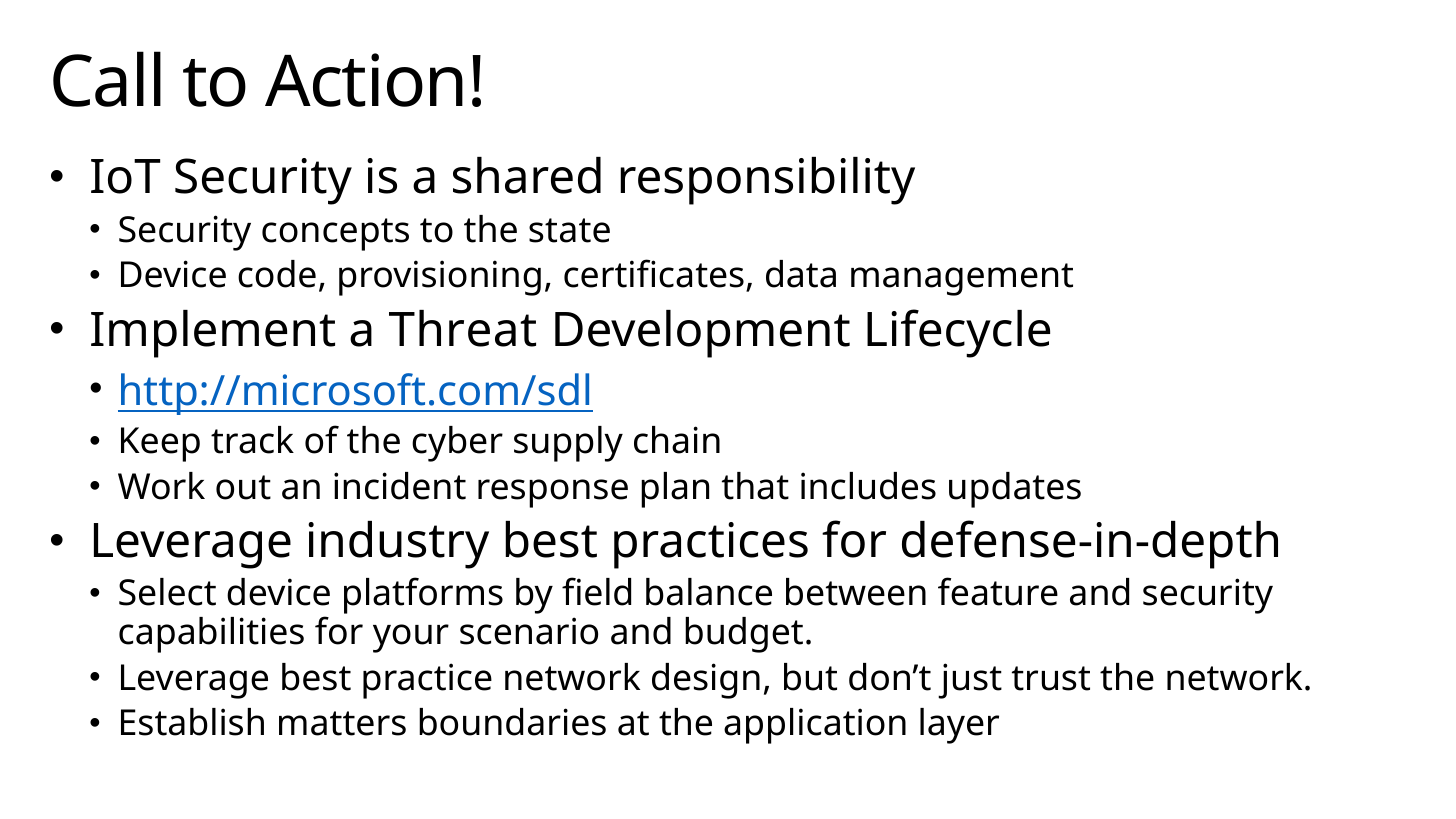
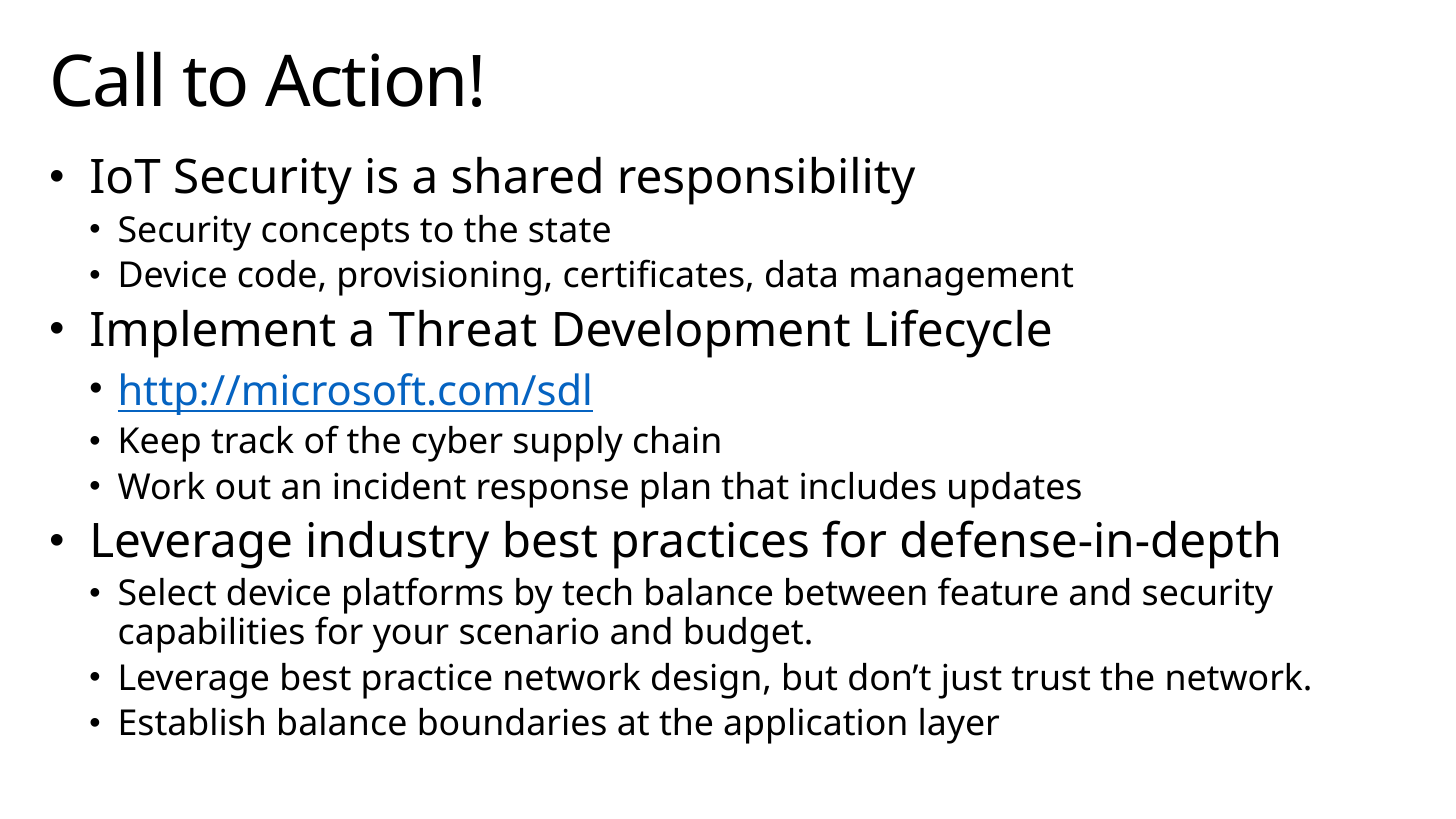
field: field -> tech (598, 594)
Establish matters: matters -> balance (342, 724)
